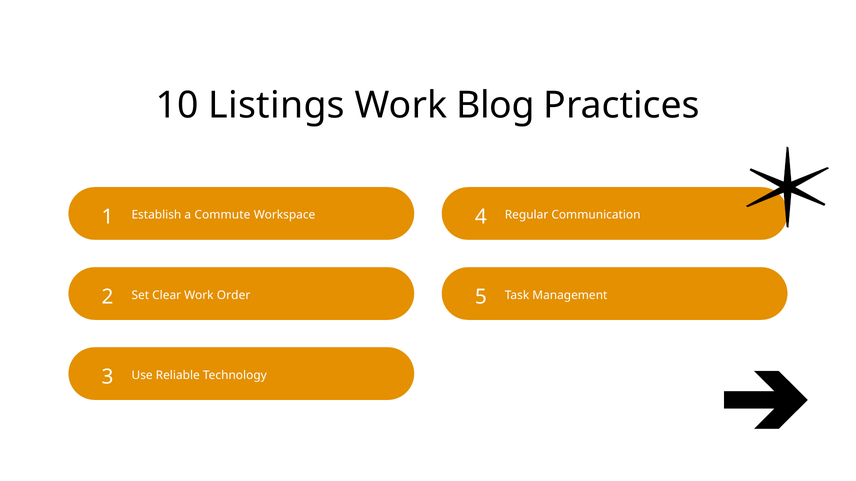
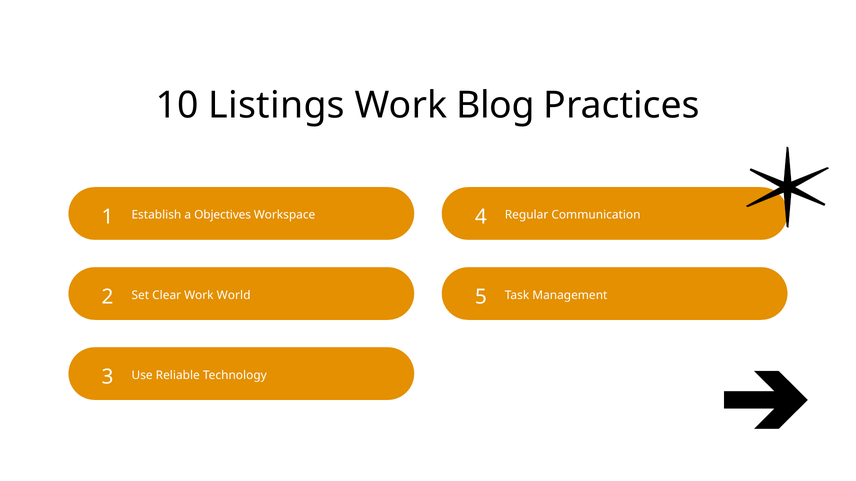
Commute: Commute -> Objectives (223, 215)
Order: Order -> World (234, 295)
